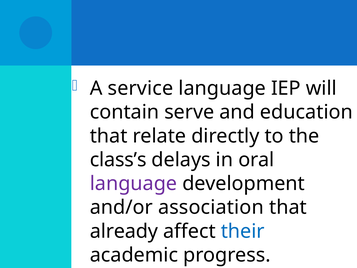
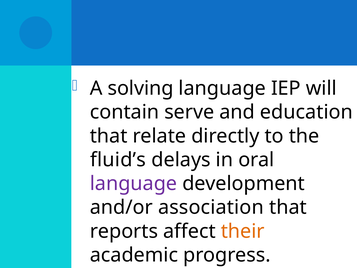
service: service -> solving (141, 88)
class’s: class’s -> fluid’s (118, 160)
already: already -> reports (124, 231)
their colour: blue -> orange (243, 231)
